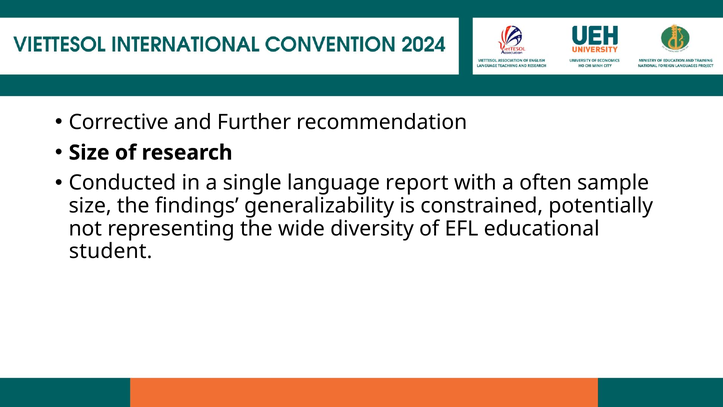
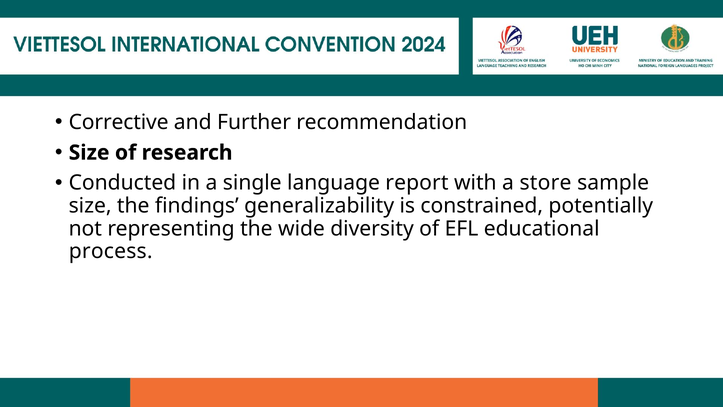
often: often -> store (545, 183)
student: student -> process (111, 251)
